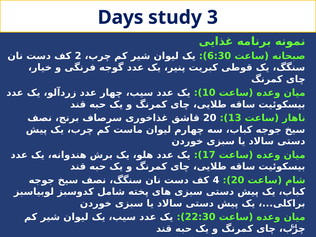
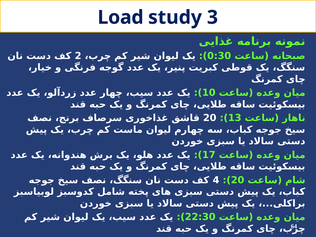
Days: Days -> Load (121, 17)
6:30: 6:30 -> 0:30 (219, 56)
